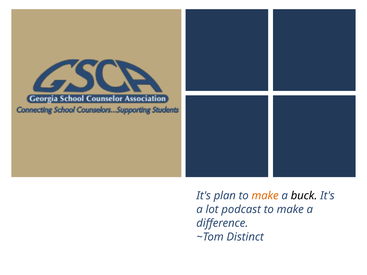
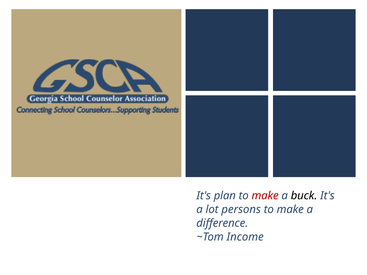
make colour: orange -> red (265, 196)
podcast: podcast -> persons (241, 210)
Distinct: Distinct -> Income (245, 237)
